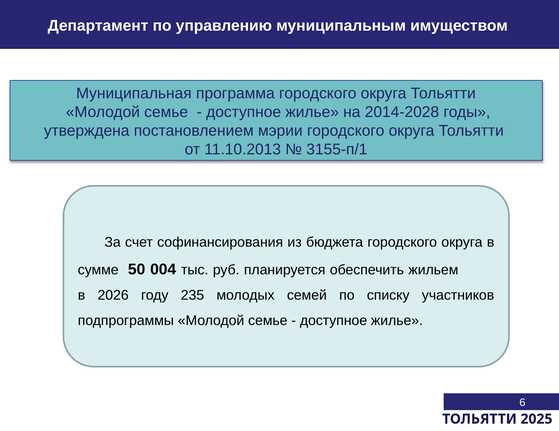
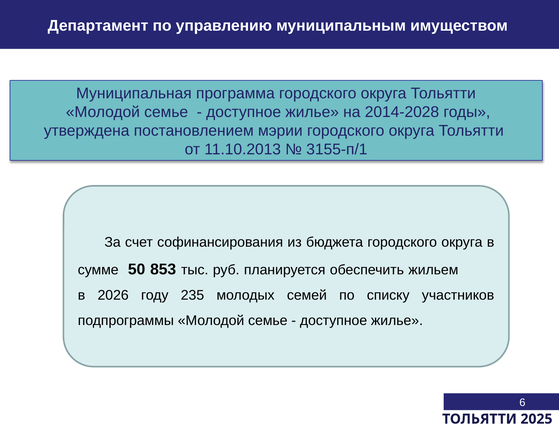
004: 004 -> 853 (163, 270)
